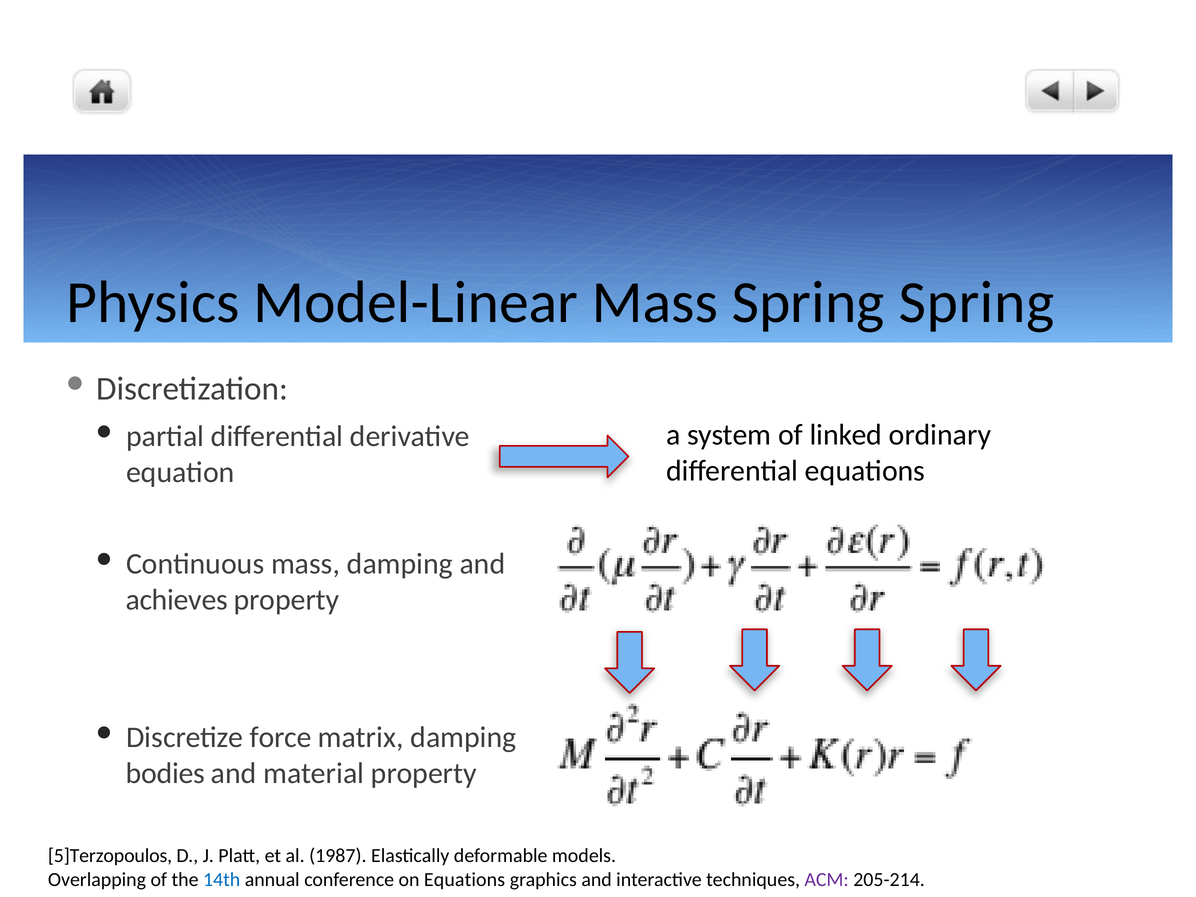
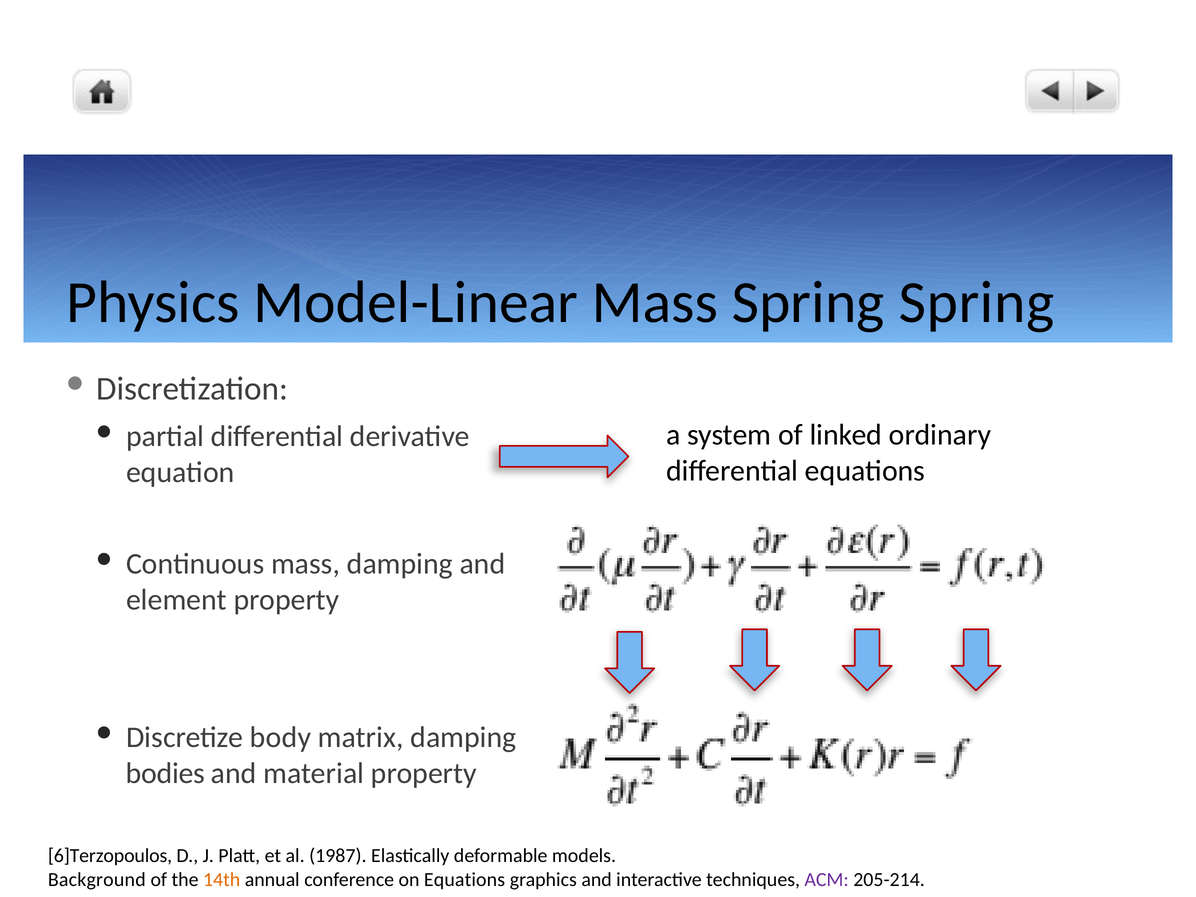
achieves: achieves -> element (177, 600)
force: force -> body (280, 737)
5]Terzopoulos: 5]Terzopoulos -> 6]Terzopoulos (110, 856)
Overlapping: Overlapping -> Background (97, 880)
14th colour: blue -> orange (222, 880)
